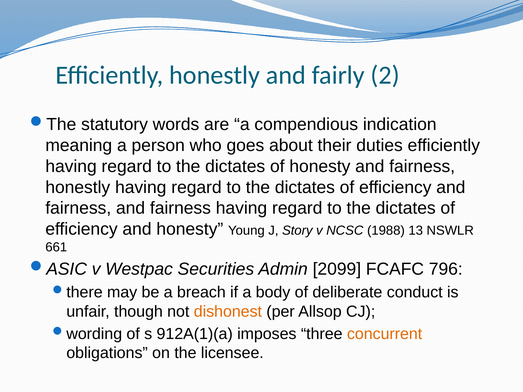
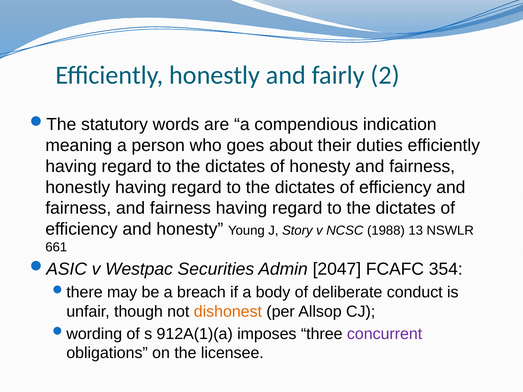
2099: 2099 -> 2047 (337, 269)
796: 796 -> 354 (446, 269)
concurrent colour: orange -> purple (385, 334)
